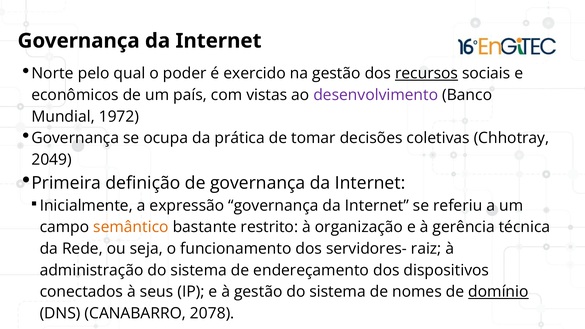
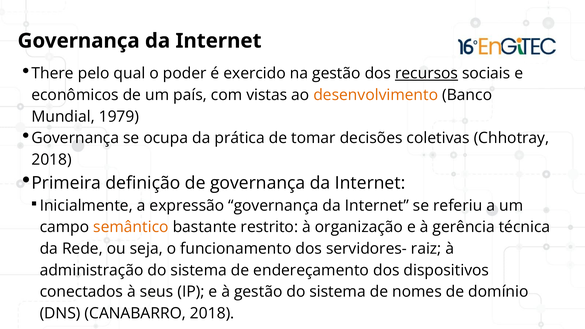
Norte: Norte -> There (53, 73)
desenvolvimento colour: purple -> orange (376, 95)
1972: 1972 -> 1979 (119, 117)
2049: 2049 -> 2018 (52, 160)
domínio underline: present -> none (498, 292)
CANABARRO 2078: 2078 -> 2018 (212, 313)
